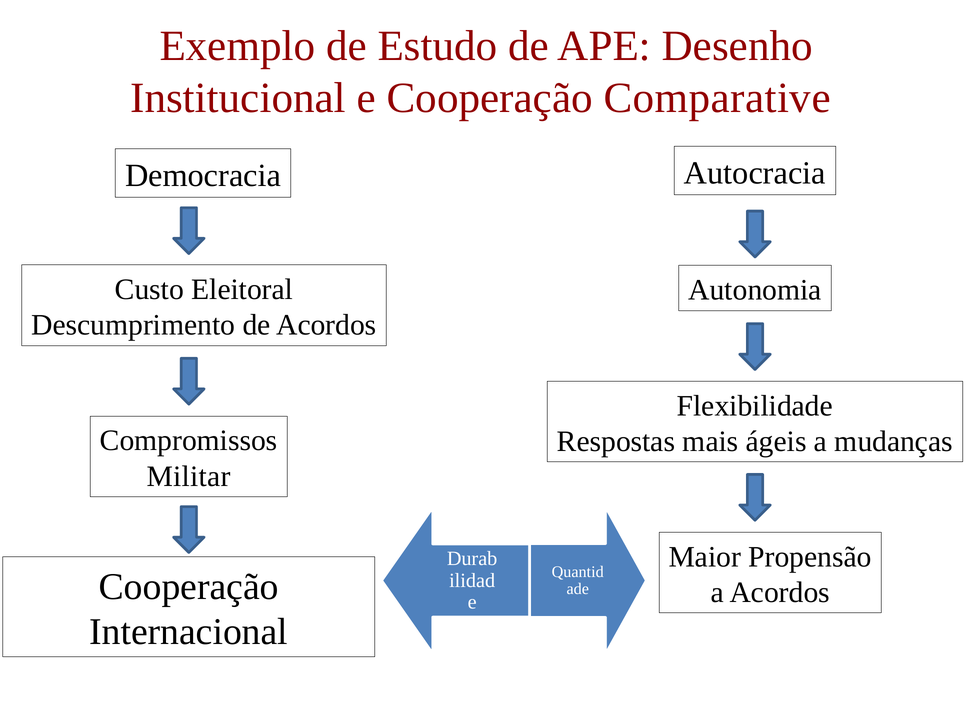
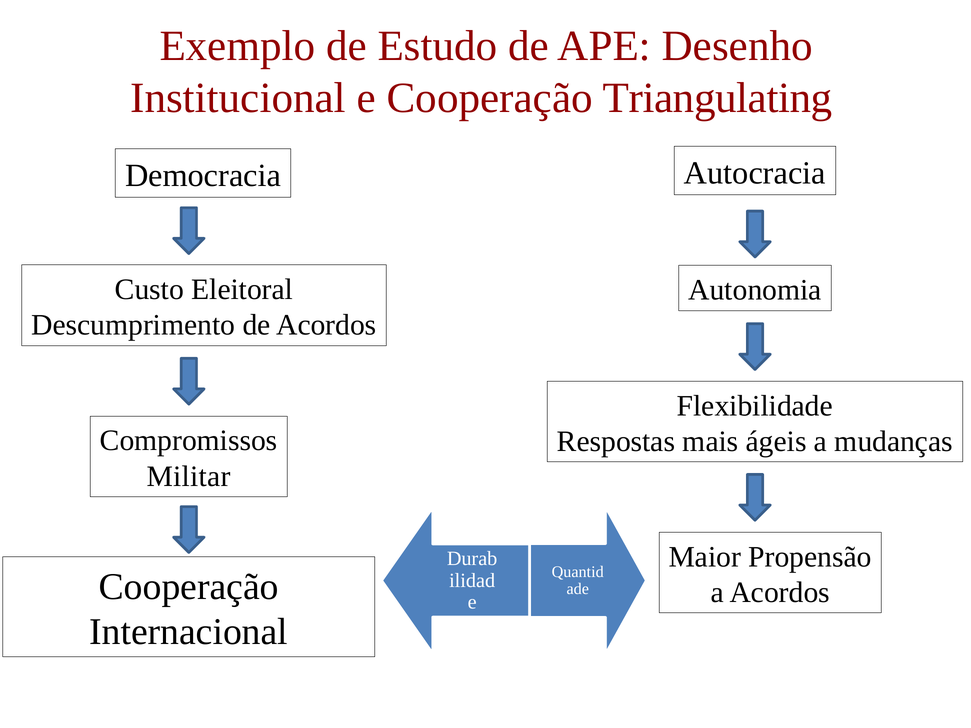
Comparative: Comparative -> Triangulating (718, 98)
